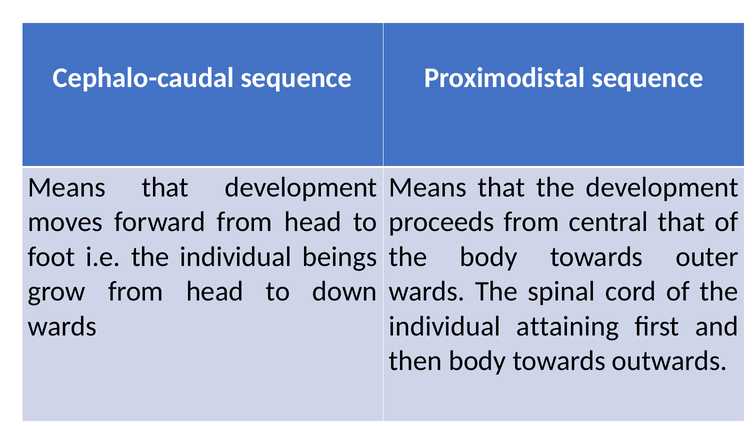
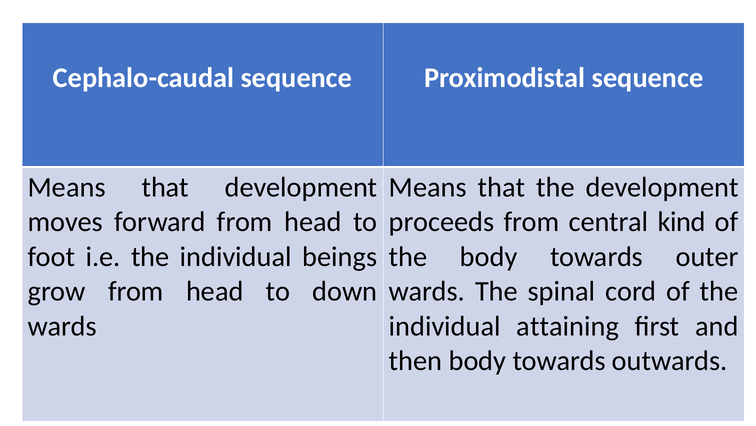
central that: that -> kind (682, 222)
